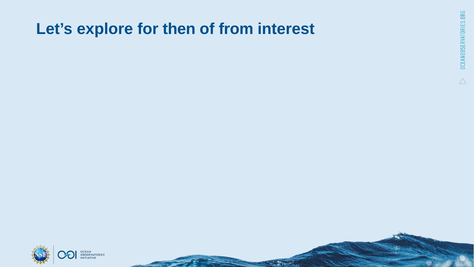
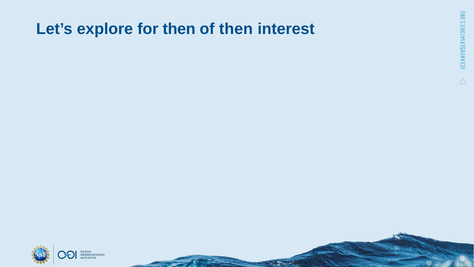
of from: from -> then (236, 29)
